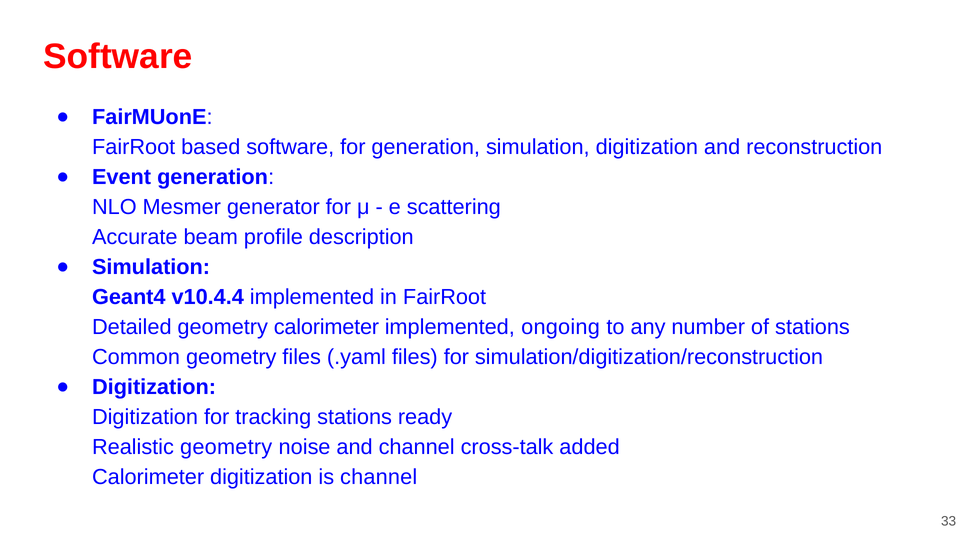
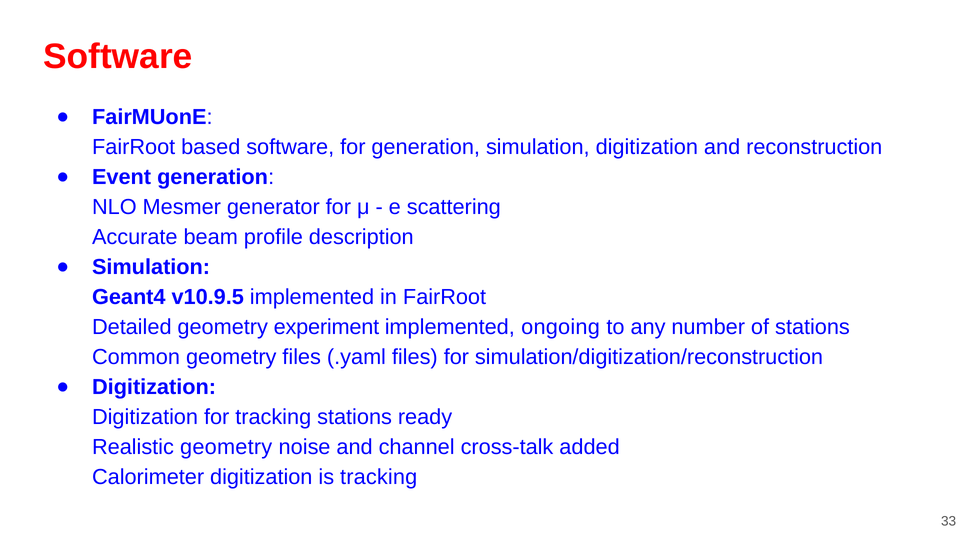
v10.4.4: v10.4.4 -> v10.9.5 (208, 297)
geometry calorimeter: calorimeter -> experiment (326, 327)
is channel: channel -> tracking (379, 477)
